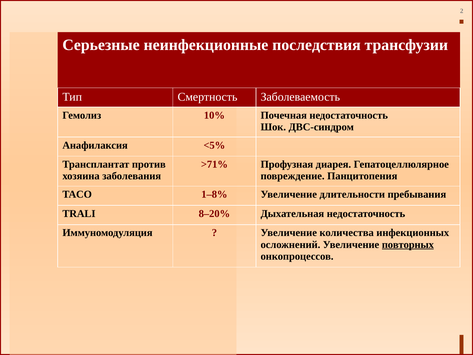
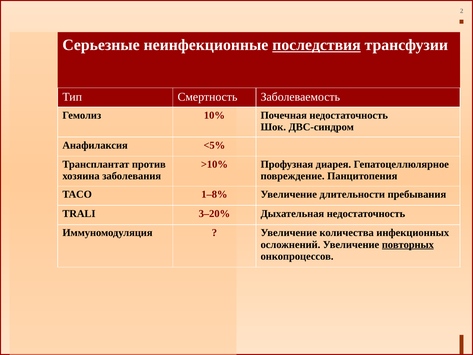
последствия underline: none -> present (317, 45)
>71%: >71% -> >10% (214, 164)
8‒20%: 8‒20% -> 3‒20% (214, 214)
